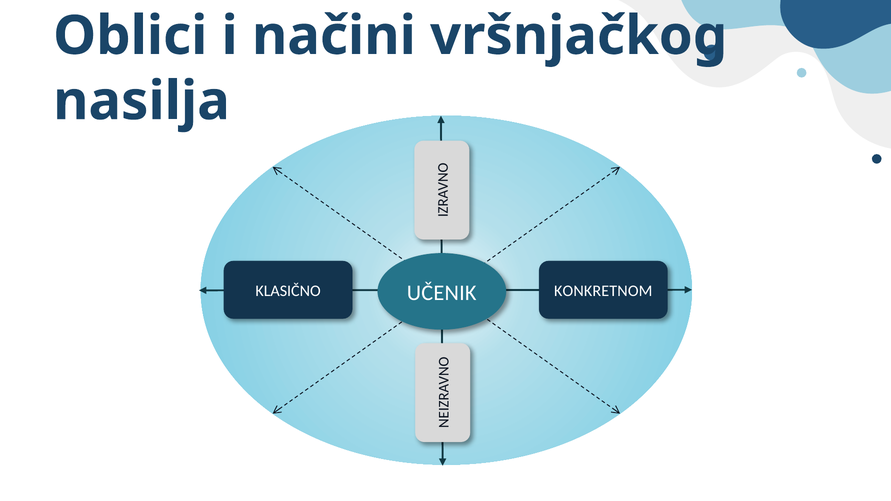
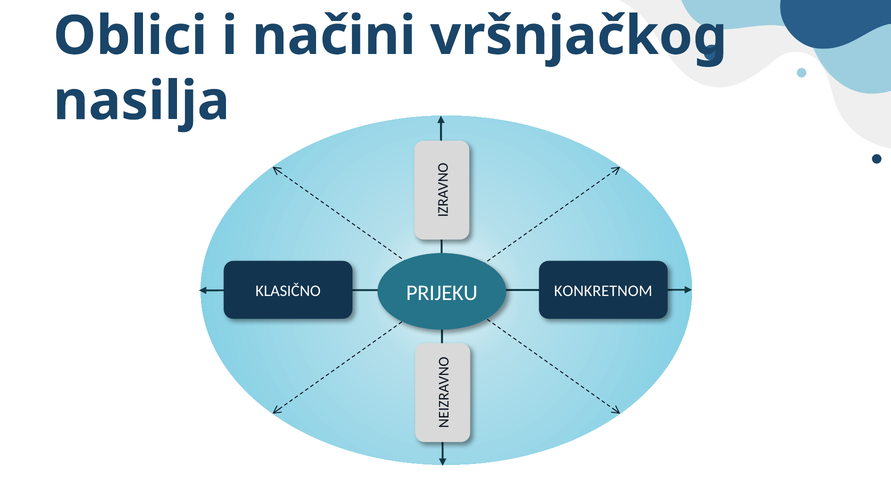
UČENIK: UČENIK -> PRIJEKU (442, 293)
